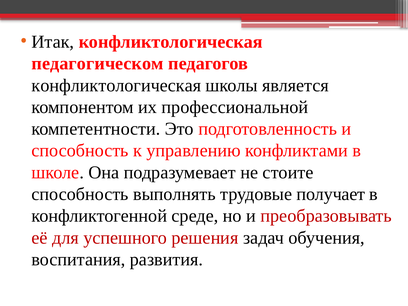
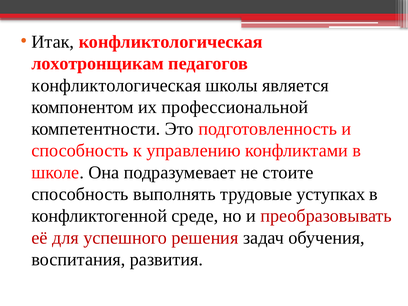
педагогическом: педагогическом -> лохотронщикам (98, 64)
получает: получает -> уступках (331, 194)
